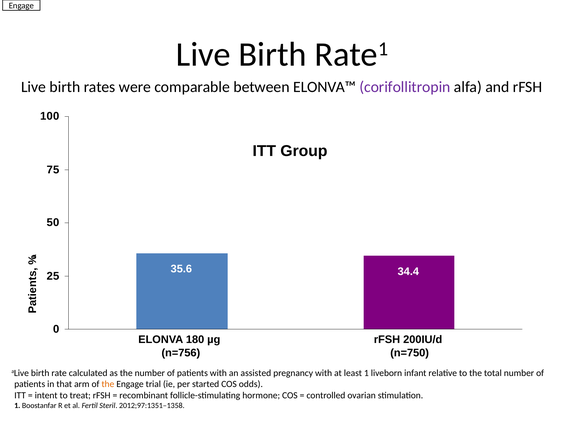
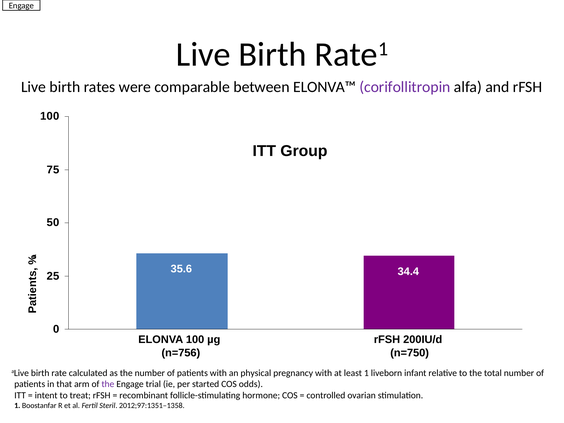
ELONVA 180: 180 -> 100 (195, 340)
assisted: assisted -> physical (256, 373)
the colour: orange -> purple (108, 384)
